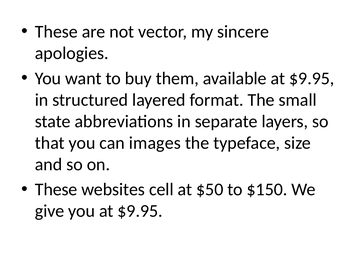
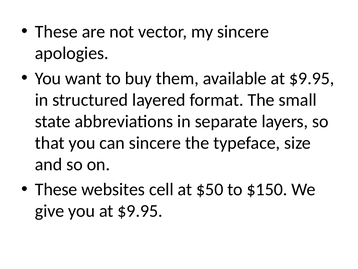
can images: images -> sincere (155, 143)
